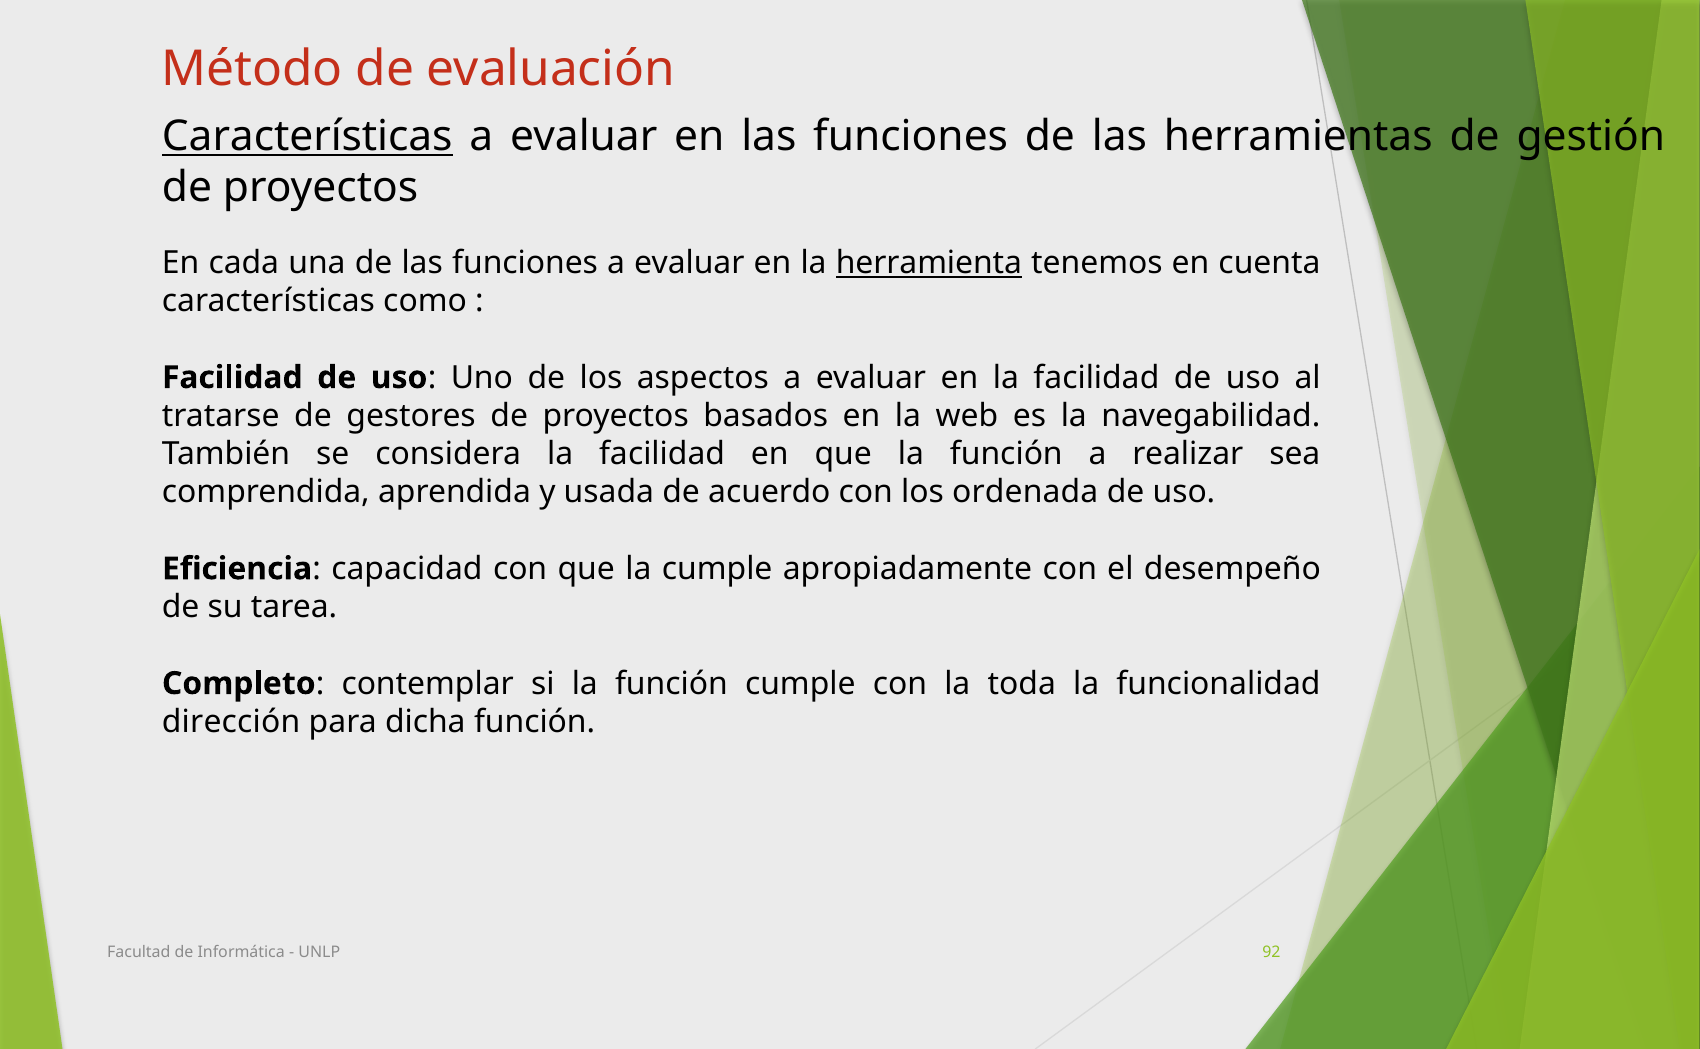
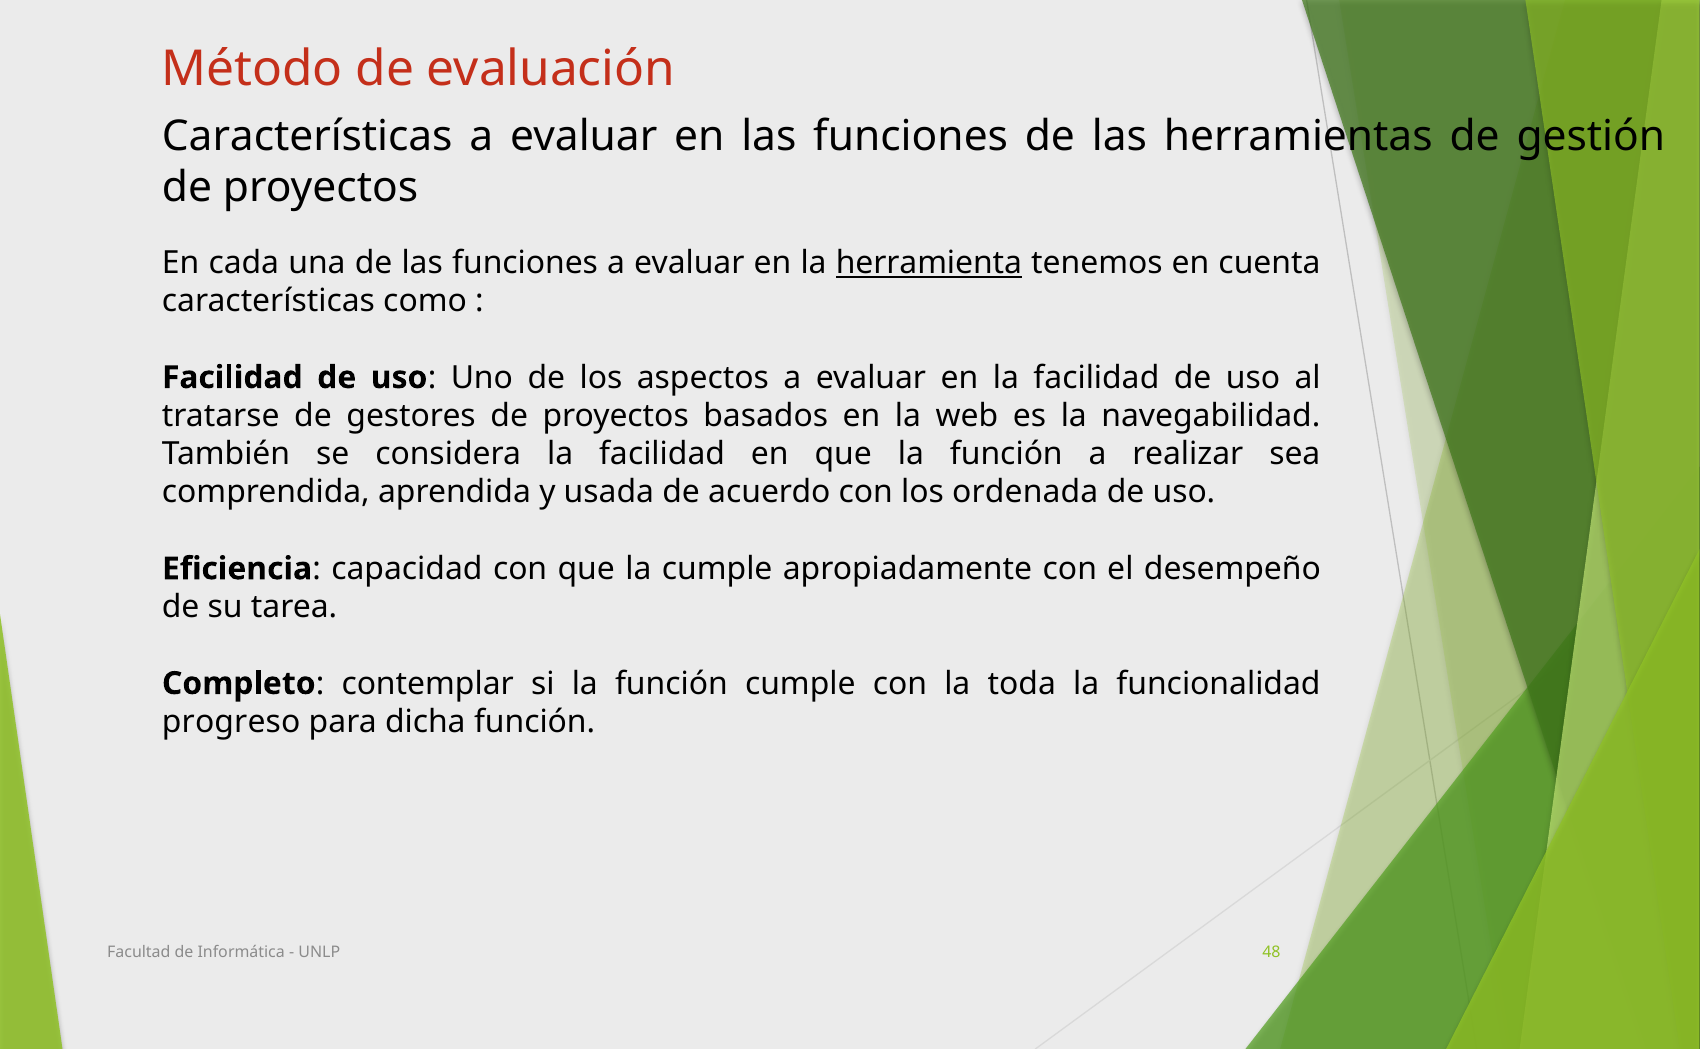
Características underline: present -> none (307, 137)
dirección: dirección -> progreso (231, 722)
92: 92 -> 48 (1271, 952)
